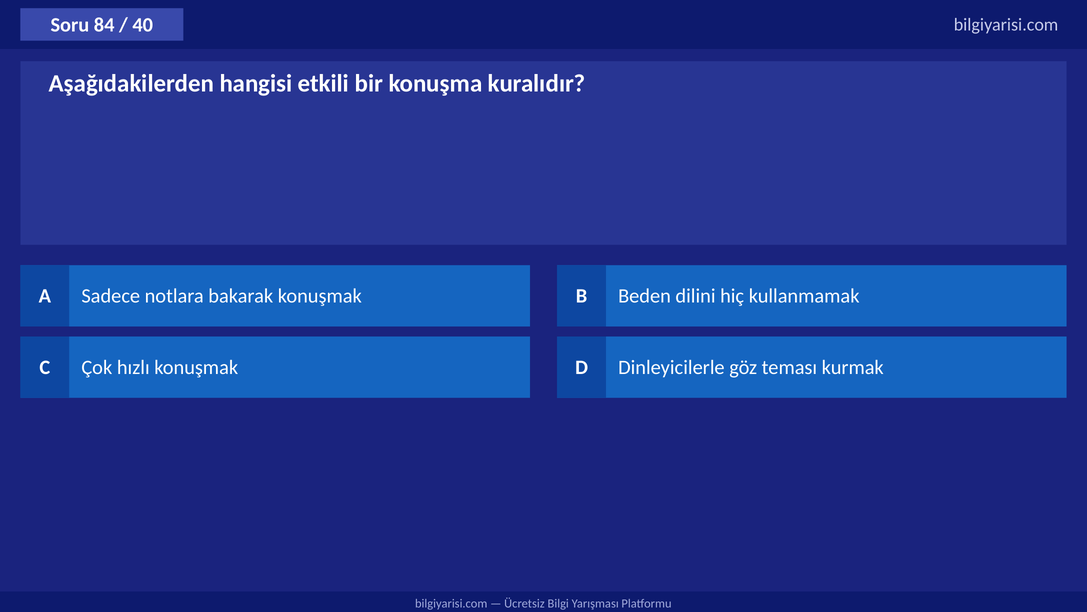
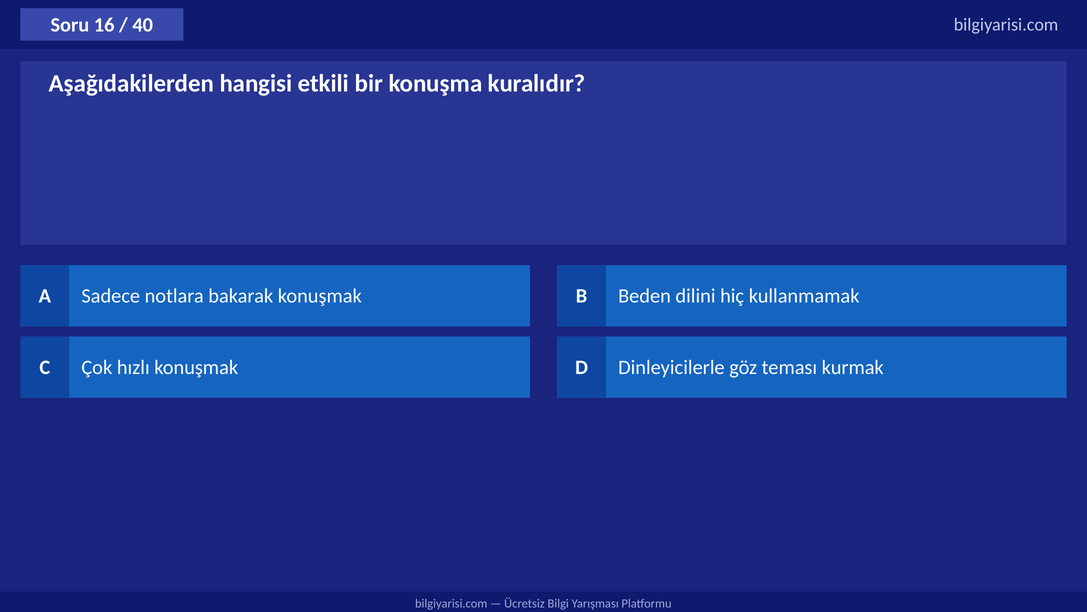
84: 84 -> 16 (104, 25)
